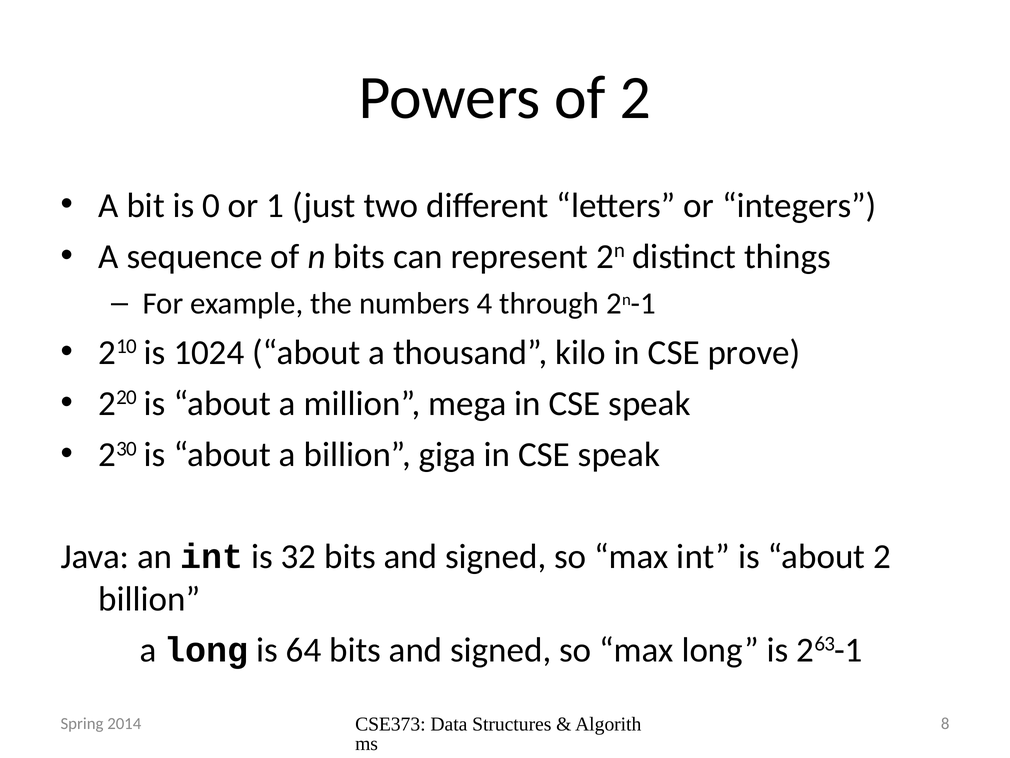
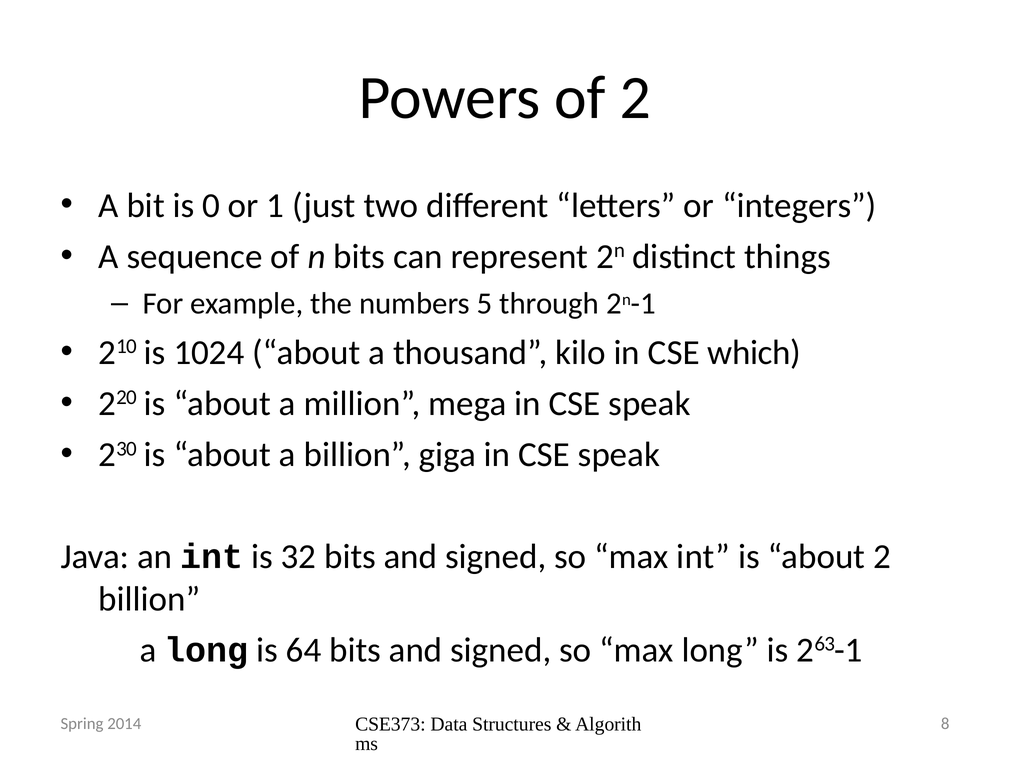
4: 4 -> 5 (485, 303)
prove: prove -> which (754, 352)
